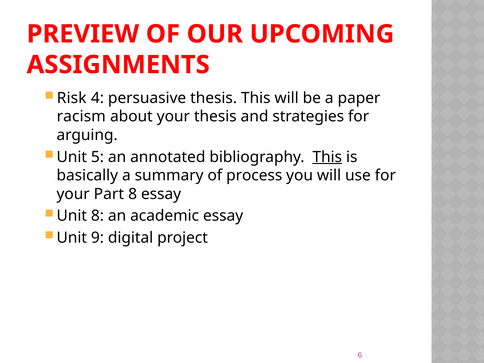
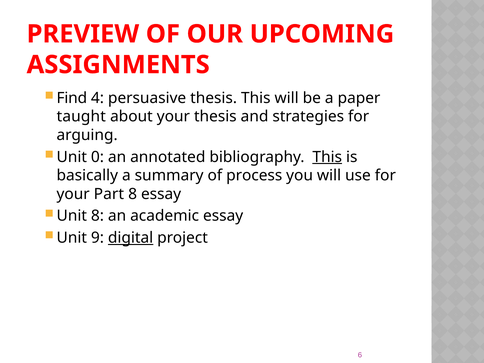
Risk: Risk -> Find (72, 98)
racism: racism -> taught (81, 116)
5: 5 -> 0 (97, 157)
digital underline: none -> present (131, 238)
